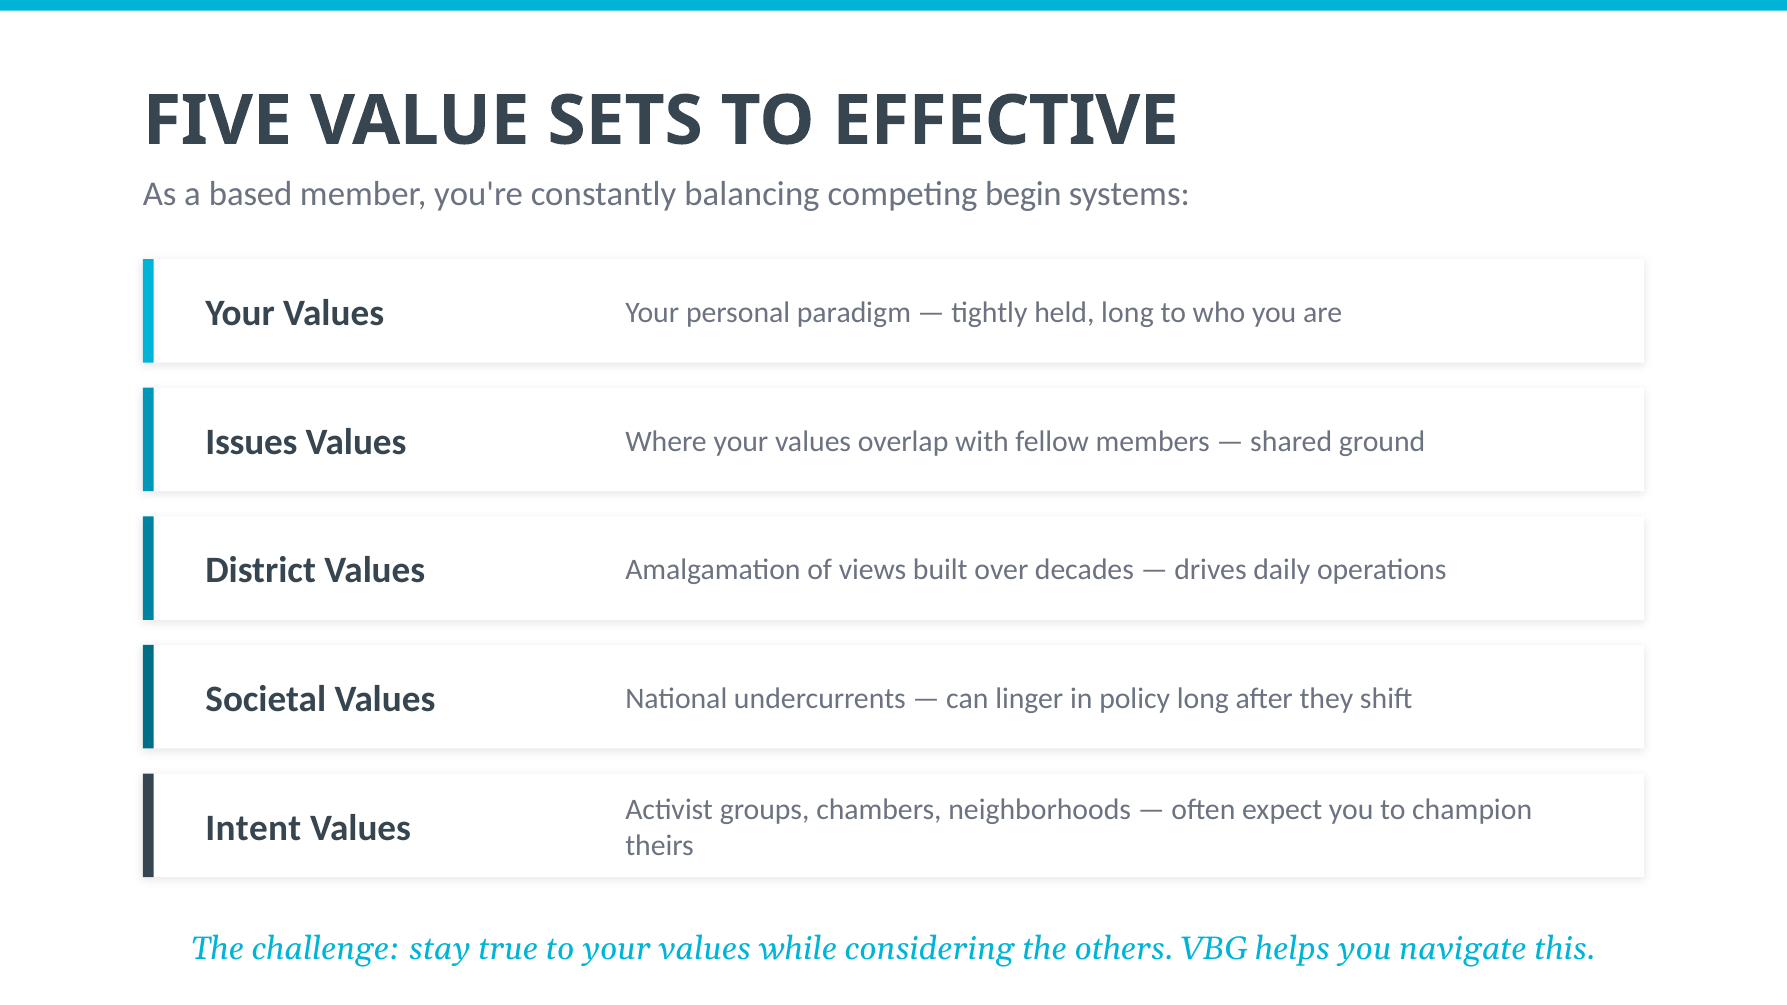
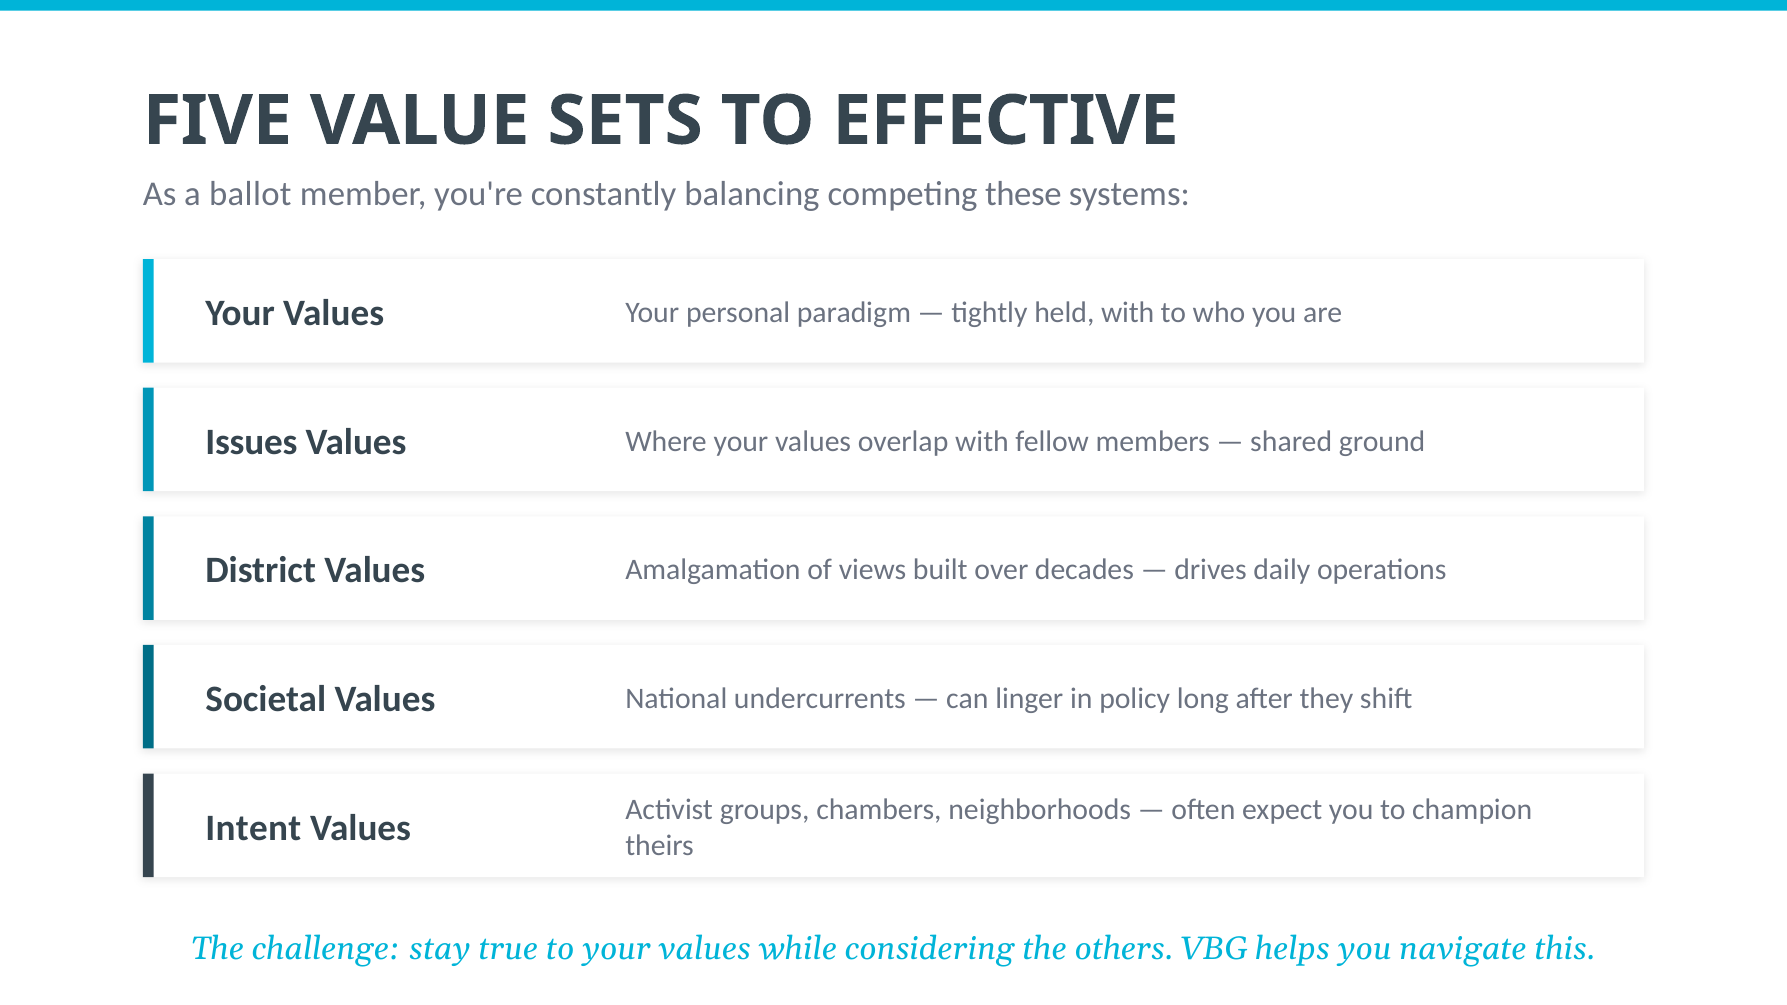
based: based -> ballot (250, 195)
begin: begin -> these (1023, 195)
held long: long -> with (1128, 313)
